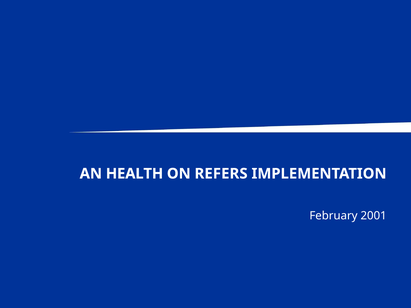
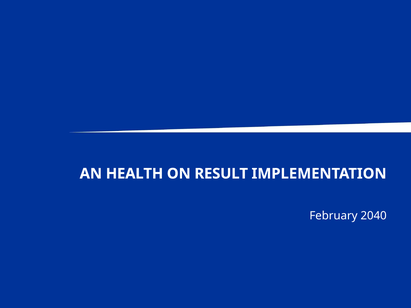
REFERS: REFERS -> RESULT (221, 174)
2001: 2001 -> 2040 (374, 216)
